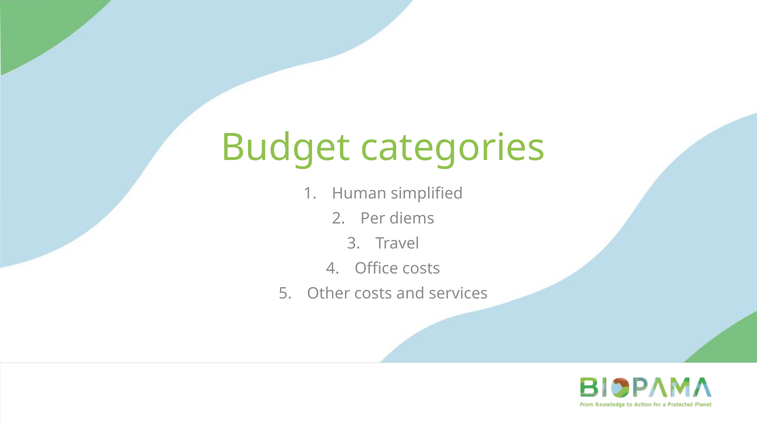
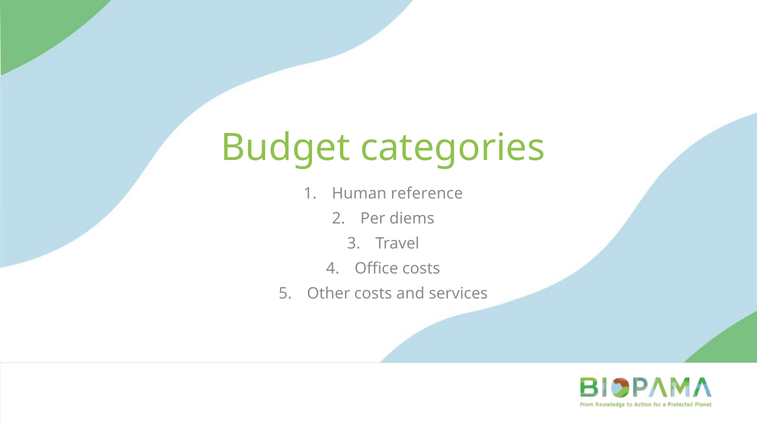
simplified: simplified -> reference (427, 194)
